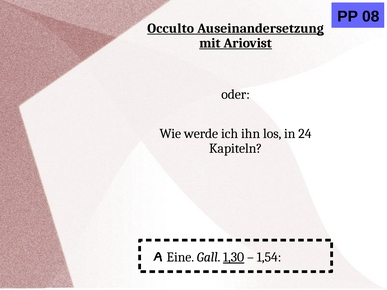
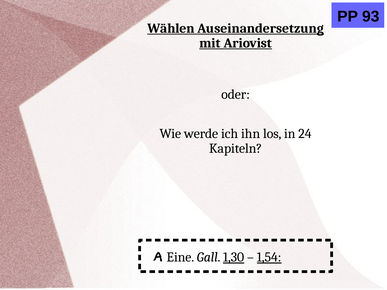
08: 08 -> 93 (371, 16)
Occulto: Occulto -> Wählen (171, 28)
1,54 underline: none -> present (269, 257)
